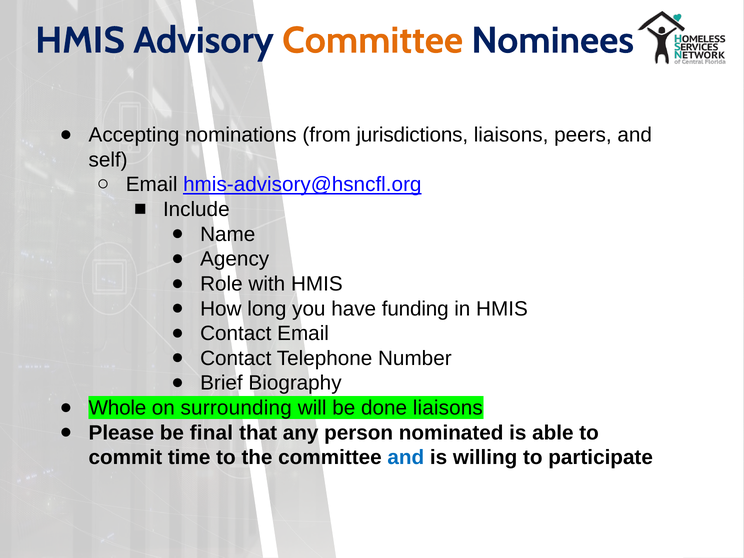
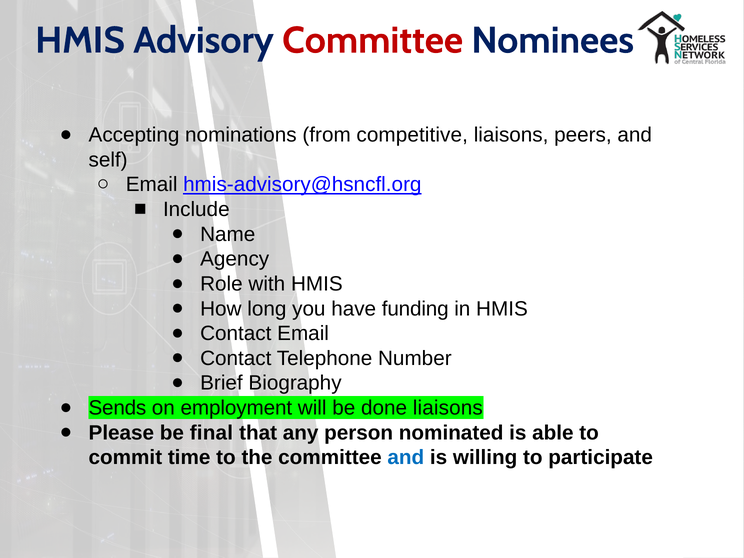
Committee colour: orange -> red (373, 40)
jurisdictions: jurisdictions -> competitive (412, 135)
Whole: Whole -> Sends (117, 408)
surrounding: surrounding -> employment (236, 408)
